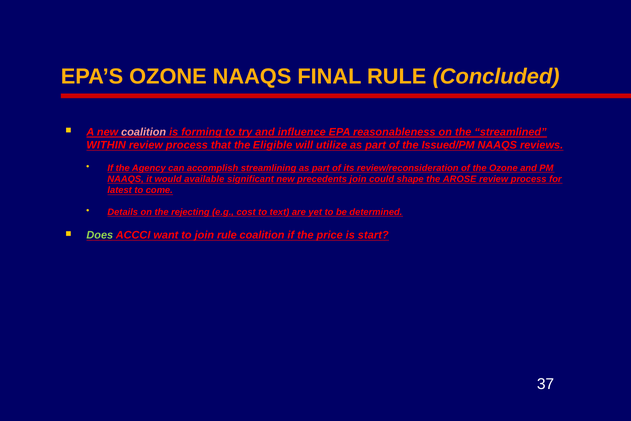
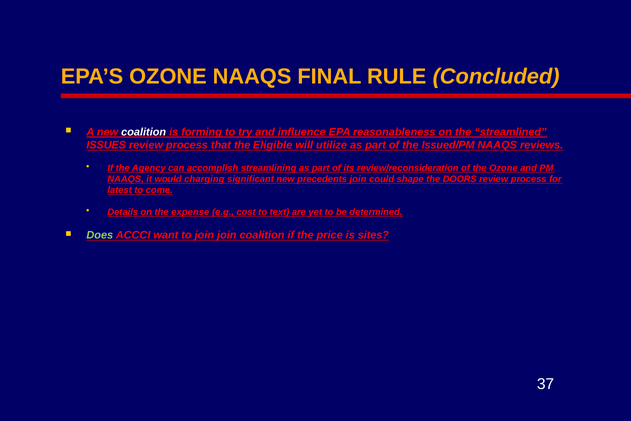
coalition colour: pink -> white (144, 132)
WITHIN: WITHIN -> ISSUES (106, 145)
available: available -> charging (204, 179)
AROSE: AROSE -> DOORS (460, 179)
rejecting: rejecting -> expense (190, 212)
join rule: rule -> join (227, 235)
start: start -> sites (373, 235)
